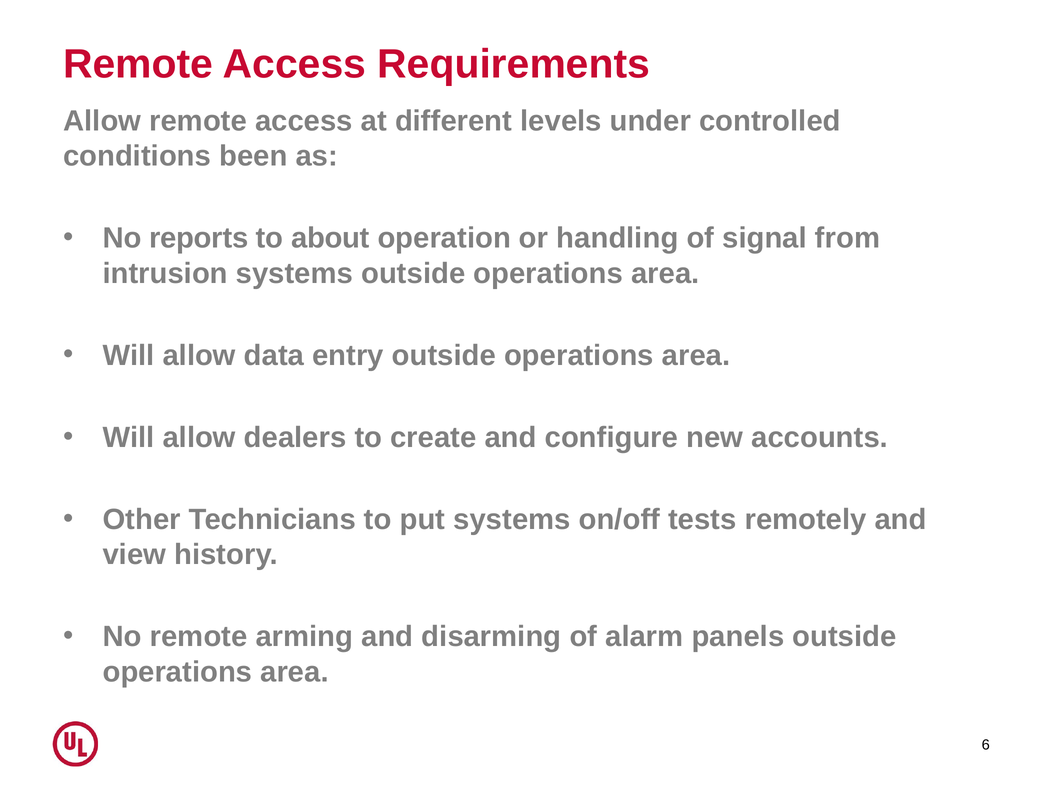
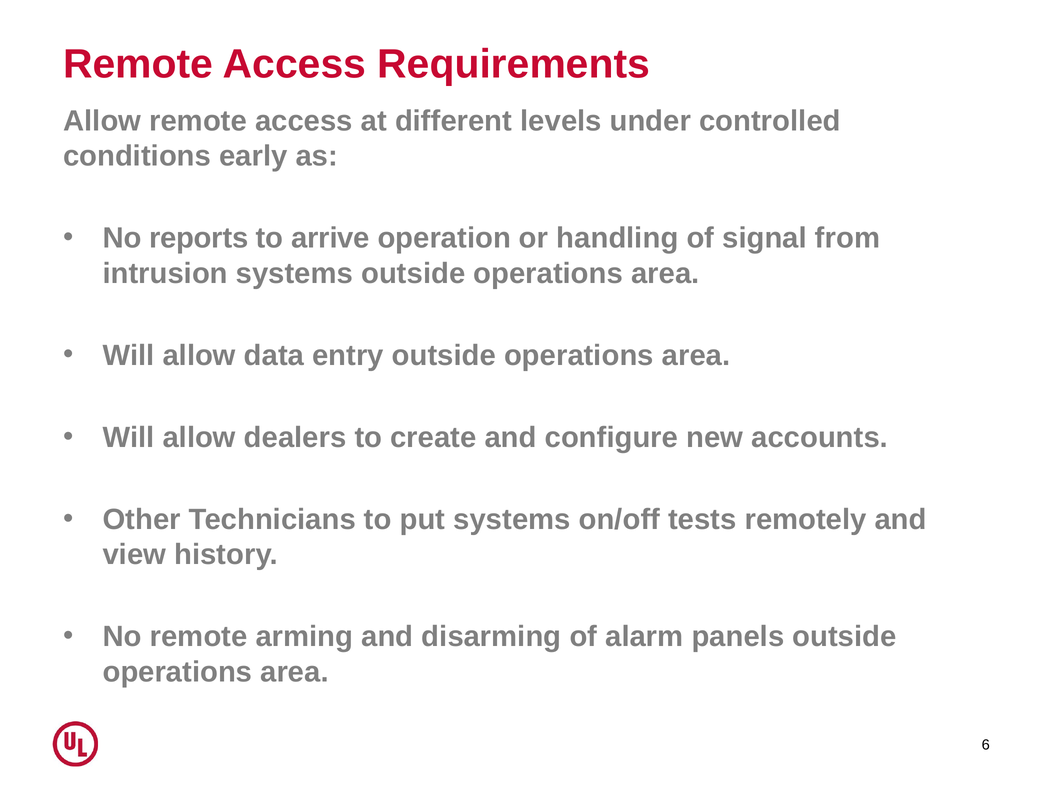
been: been -> early (253, 156)
about: about -> arrive (330, 238)
